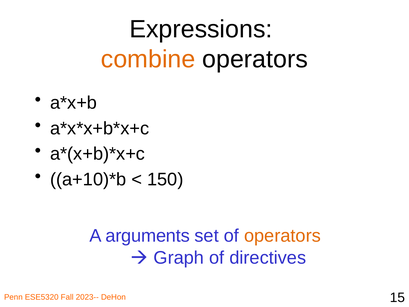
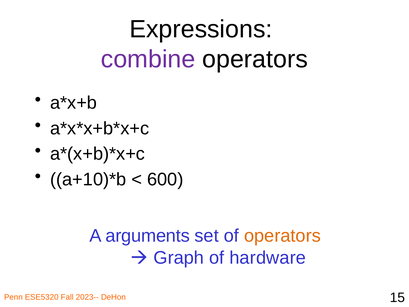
combine colour: orange -> purple (148, 59)
150: 150 -> 600 (165, 179)
directives: directives -> hardware (268, 258)
